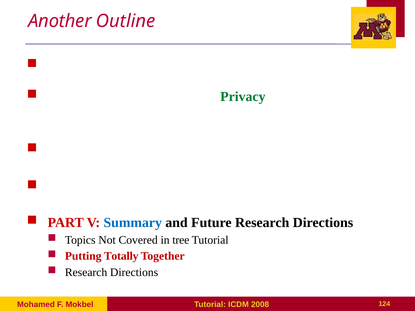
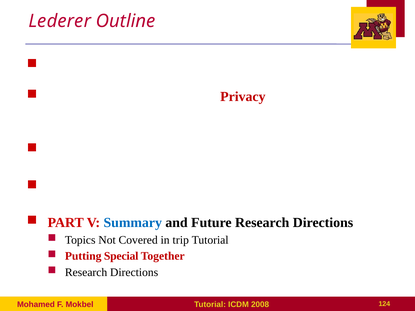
Another: Another -> Lederer (60, 21)
Privacy colour: green -> red (243, 97)
tree: tree -> trip (181, 240)
Totally: Totally -> Special (121, 256)
